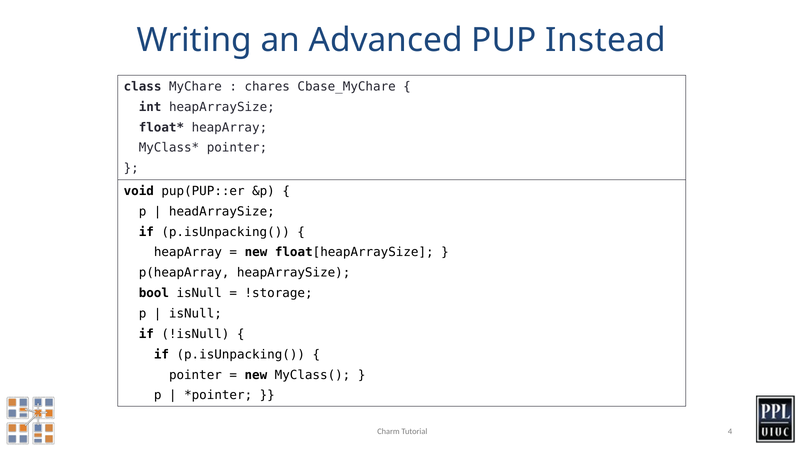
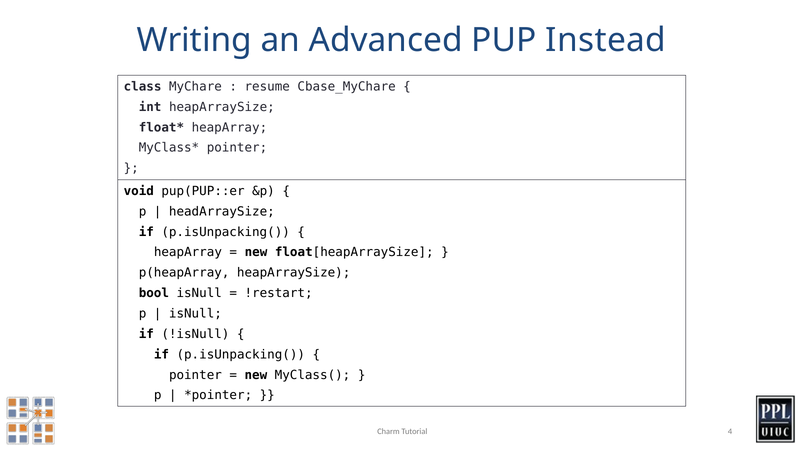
chares: chares -> resume (267, 87)
!storage: !storage -> !restart (279, 293)
